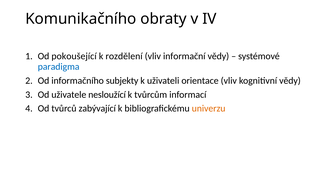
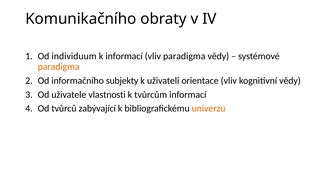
pokoušející: pokoušející -> individuum (74, 56)
k rozdělení: rozdělení -> informací (124, 56)
vliv informační: informační -> paradigma (184, 56)
paradigma colour: blue -> orange (59, 67)
nesloužící: nesloužící -> vlastnosti (107, 94)
